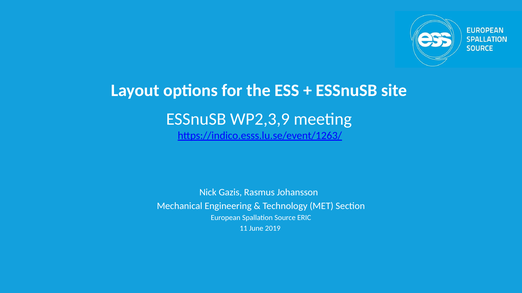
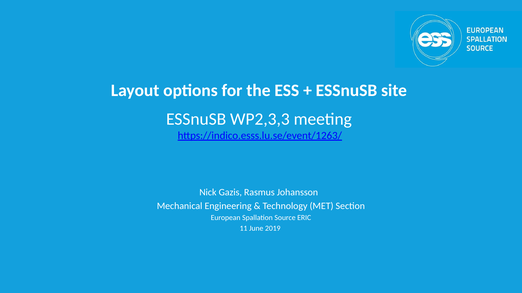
WP2,3,9: WP2,3,9 -> WP2,3,3 (260, 119)
